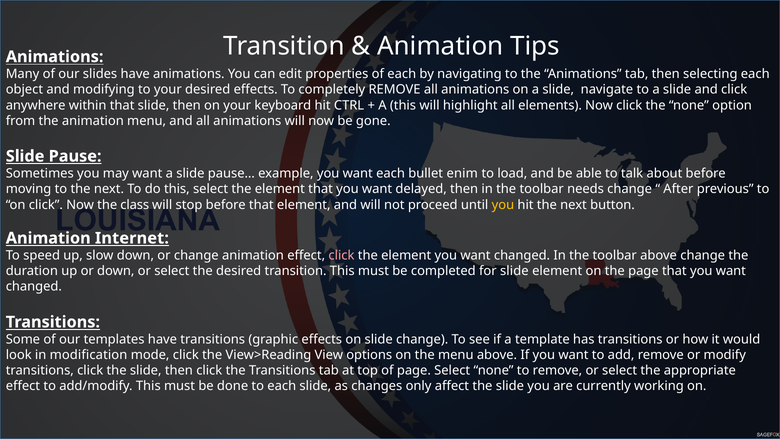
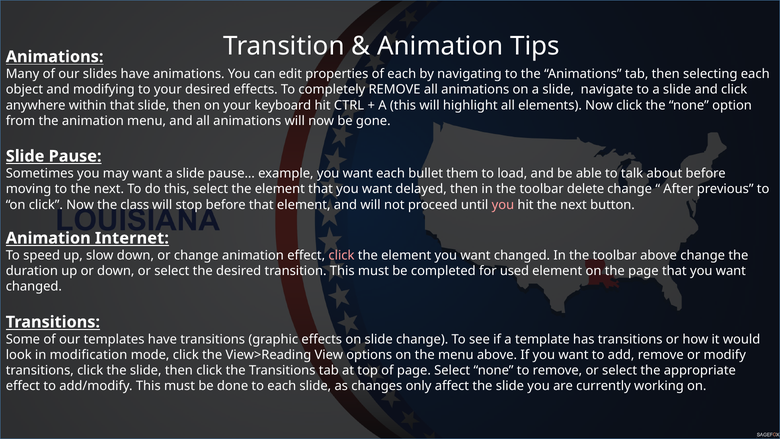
enim: enim -> them (462, 173)
needs: needs -> delete (586, 189)
you colour: yellow -> pink (503, 205)
for slide: slide -> used (514, 271)
